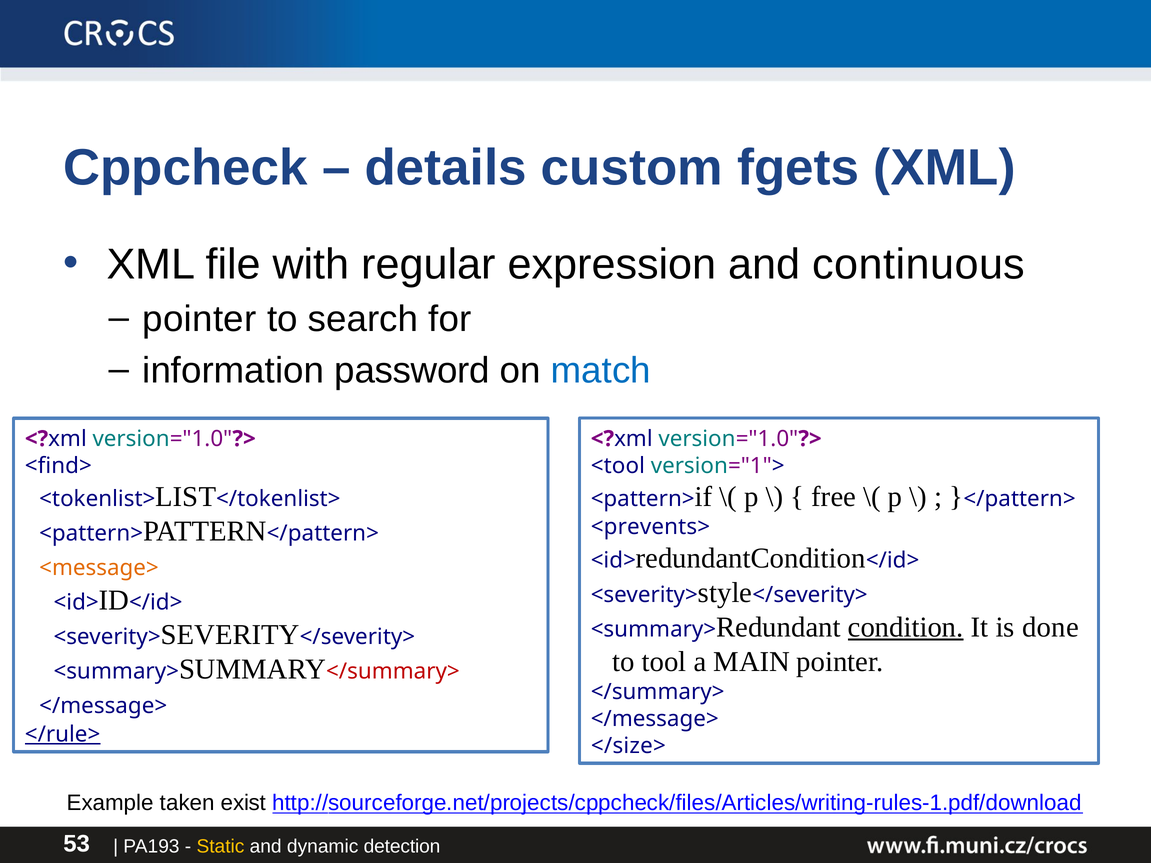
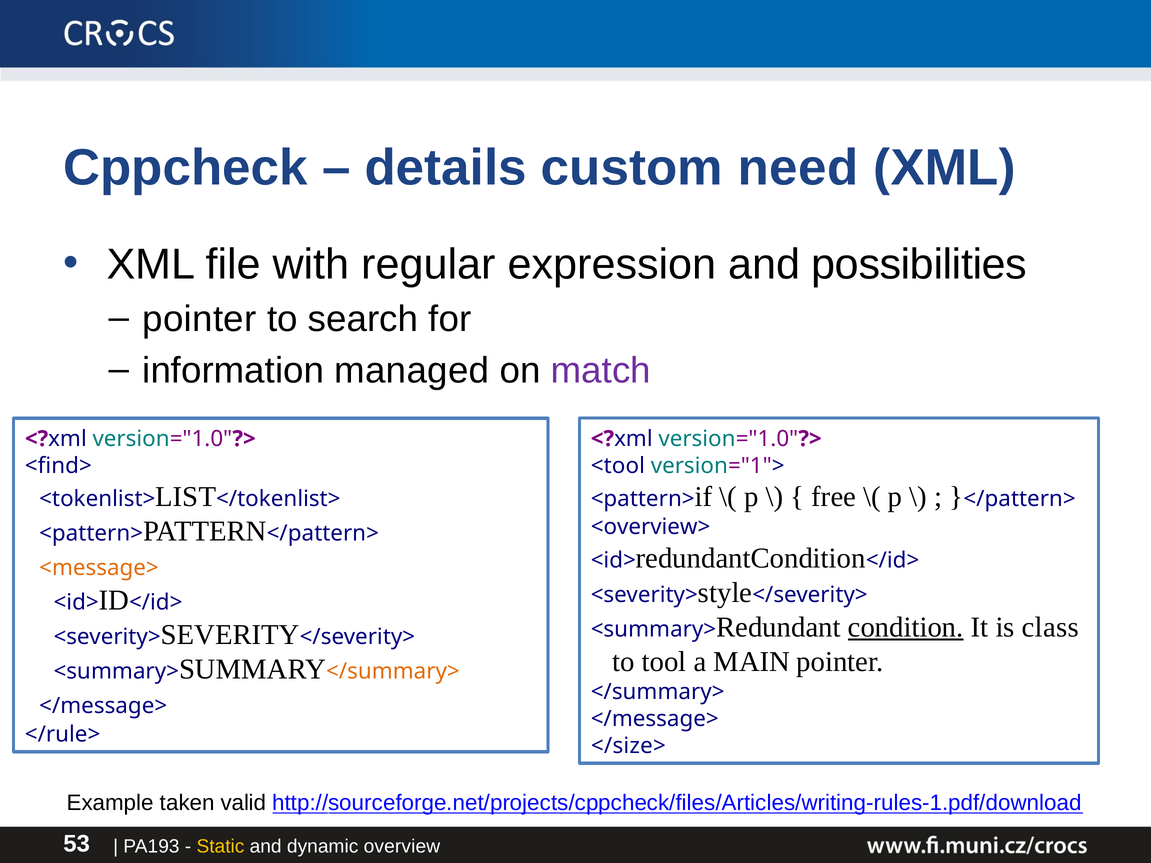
fgets: fgets -> need (798, 168)
continuous: continuous -> possibilities (919, 265)
password: password -> managed (412, 371)
match colour: blue -> purple (601, 371)
<prevents>: <prevents> -> <overview> (651, 527)
done: done -> class (1050, 627)
</summary> colour: red -> orange (393, 672)
</rule> underline: present -> none (63, 734)
exist: exist -> valid (243, 803)
detection: detection -> overview (402, 847)
